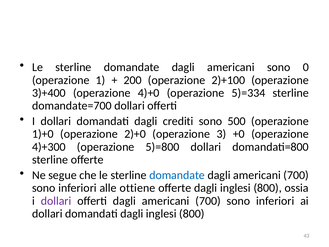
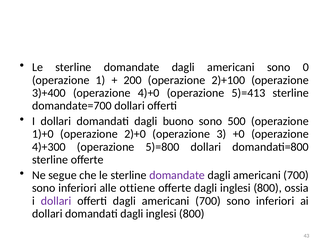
5)=334: 5)=334 -> 5)=413 (249, 93)
crediti: crediti -> buono (178, 121)
domandate colour: blue -> purple (177, 175)
